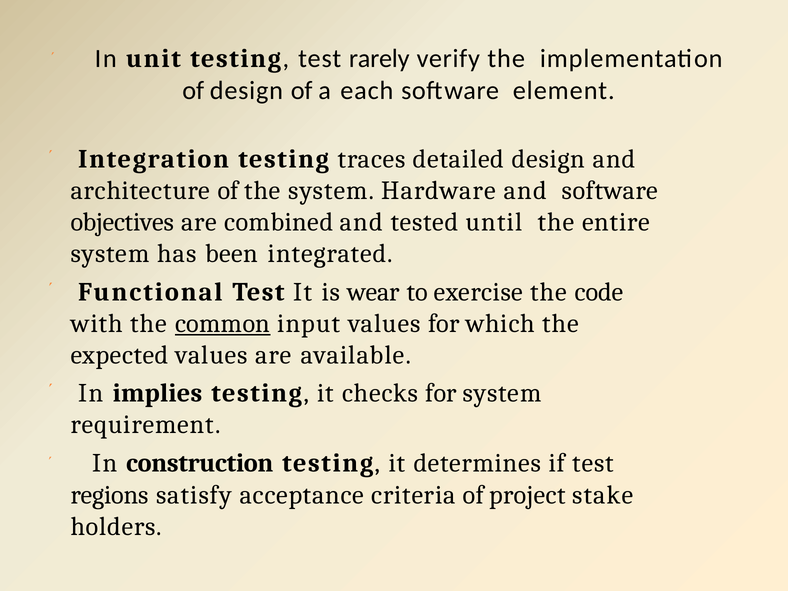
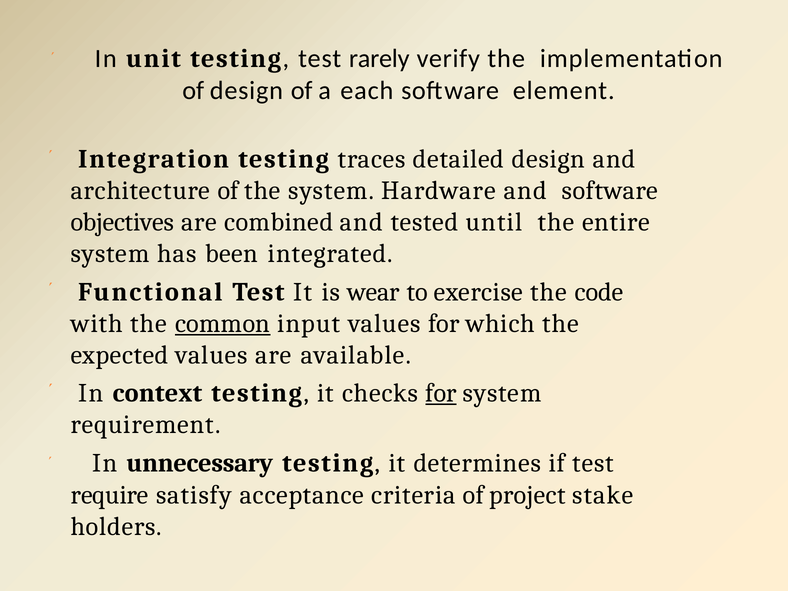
implies: implies -> context (157, 393)
for underline: none -> present (441, 393)
construction: construction -> unnecessary (200, 463)
regions: regions -> require (110, 495)
